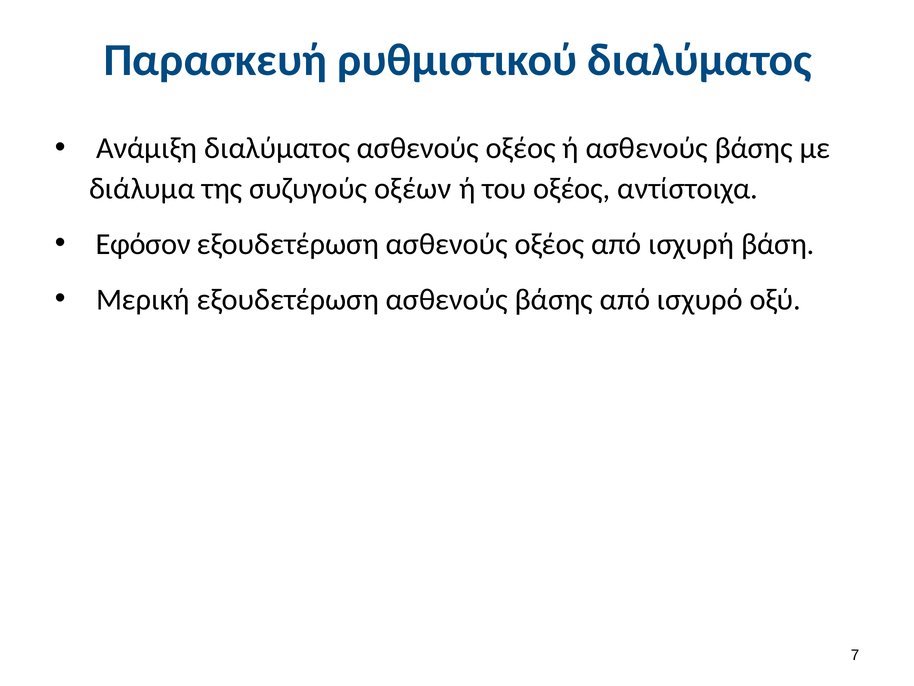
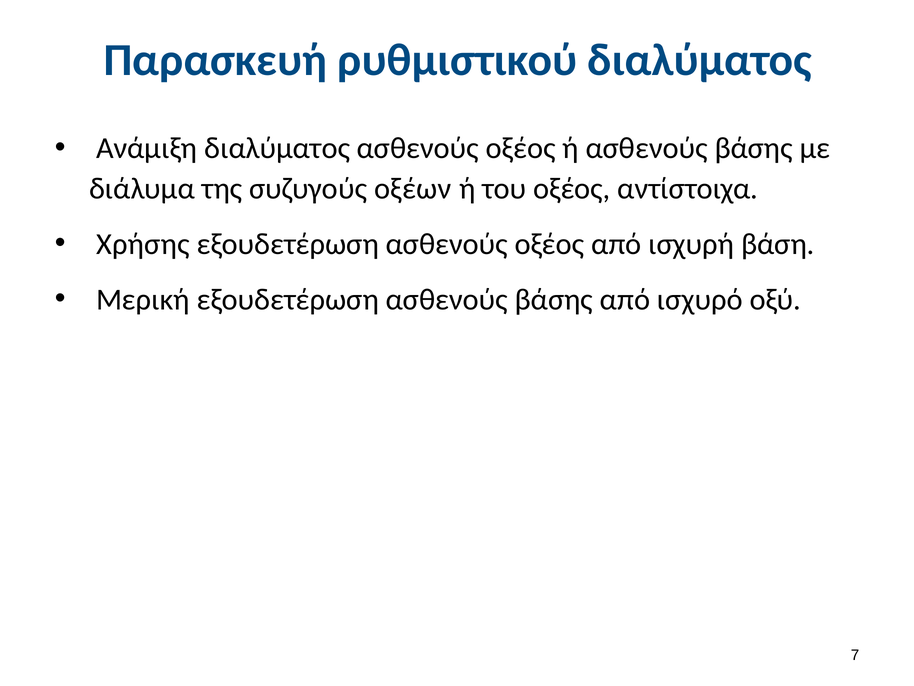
Εφόσον: Εφόσον -> Χρήσης (143, 244)
